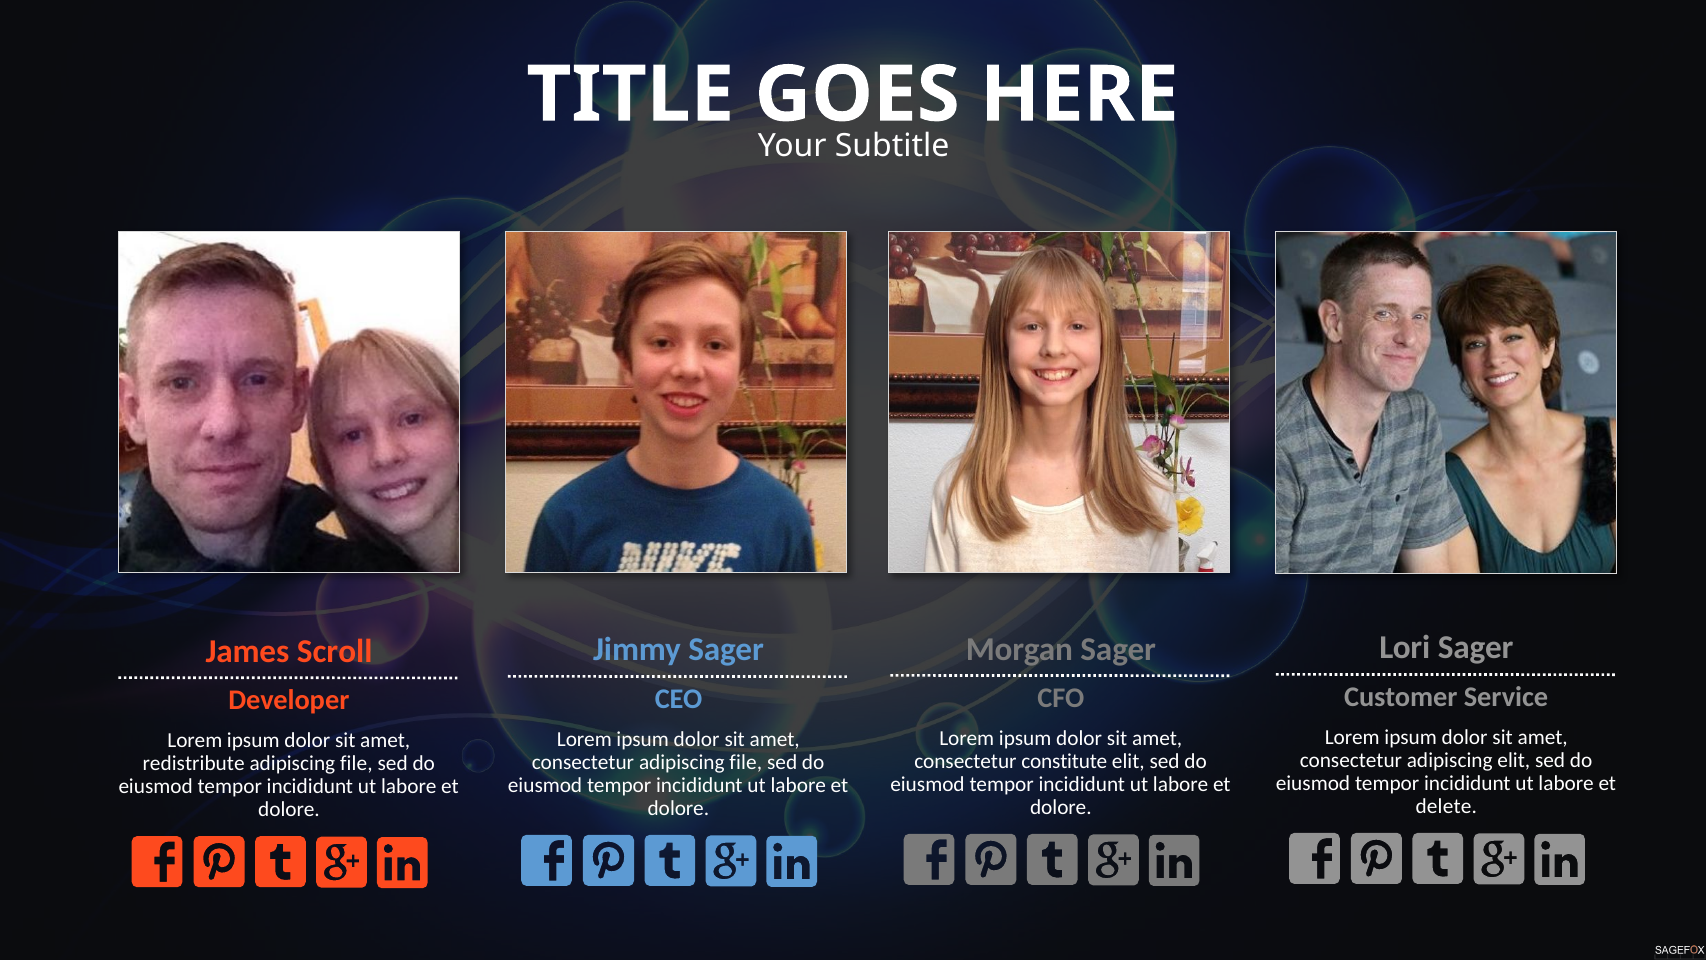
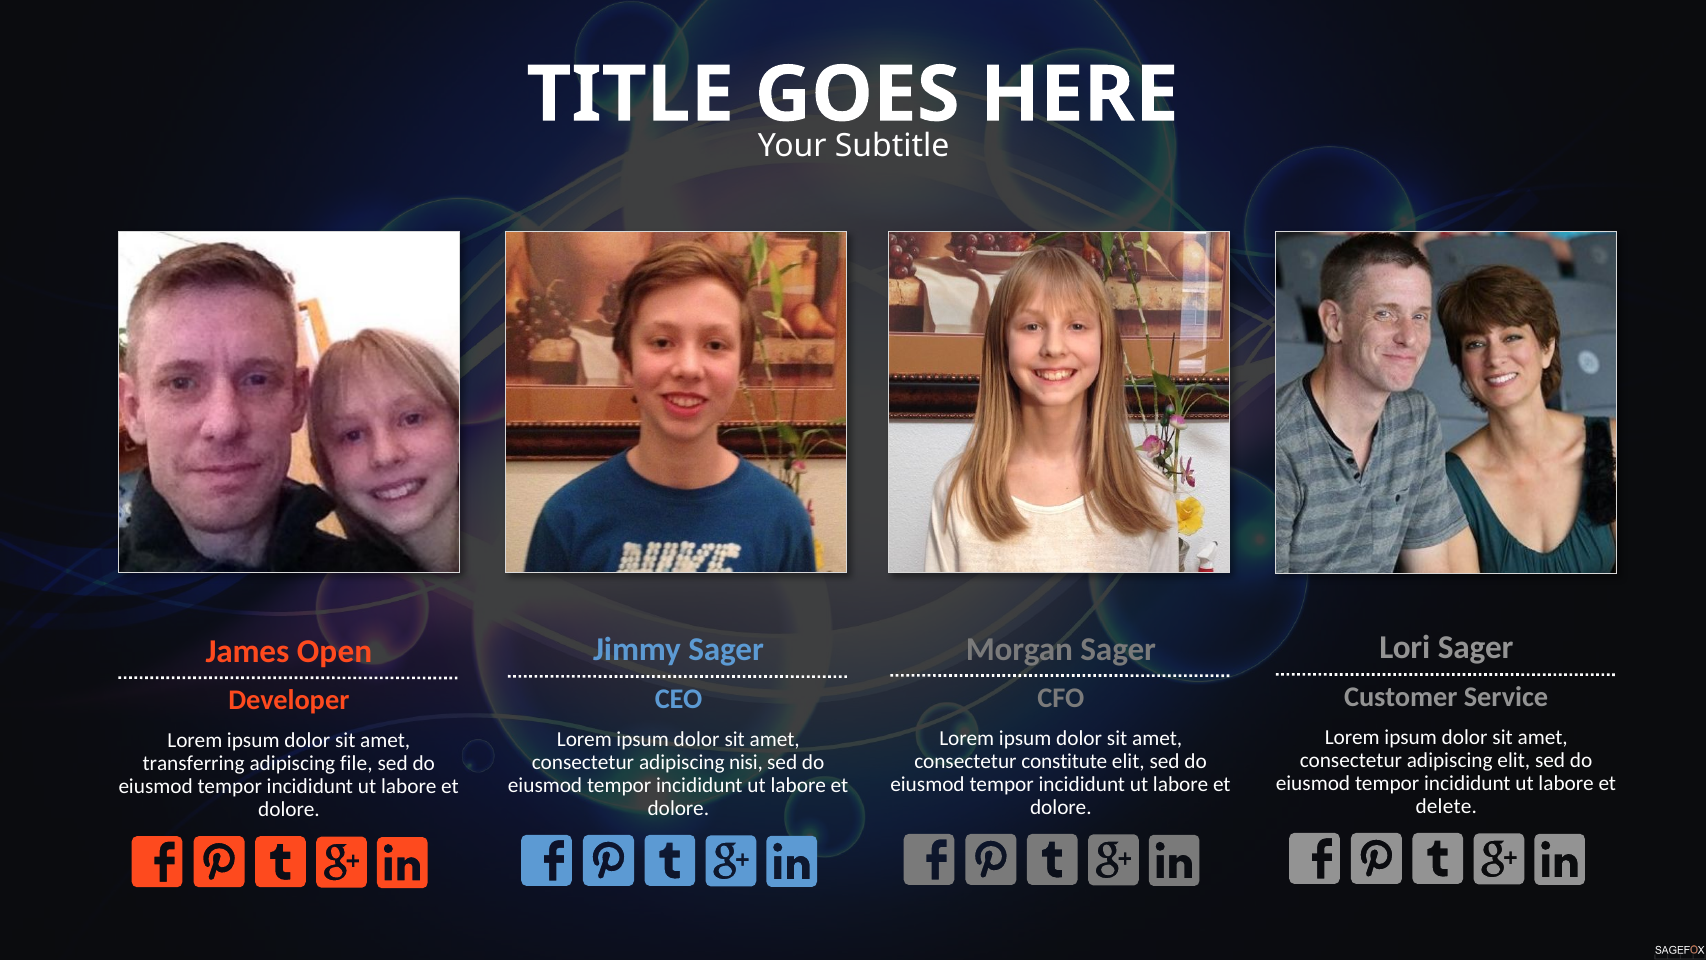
Scroll: Scroll -> Open (335, 651)
consectetur adipiscing file: file -> nisi (746, 762)
redistribute: redistribute -> transferring (194, 763)
